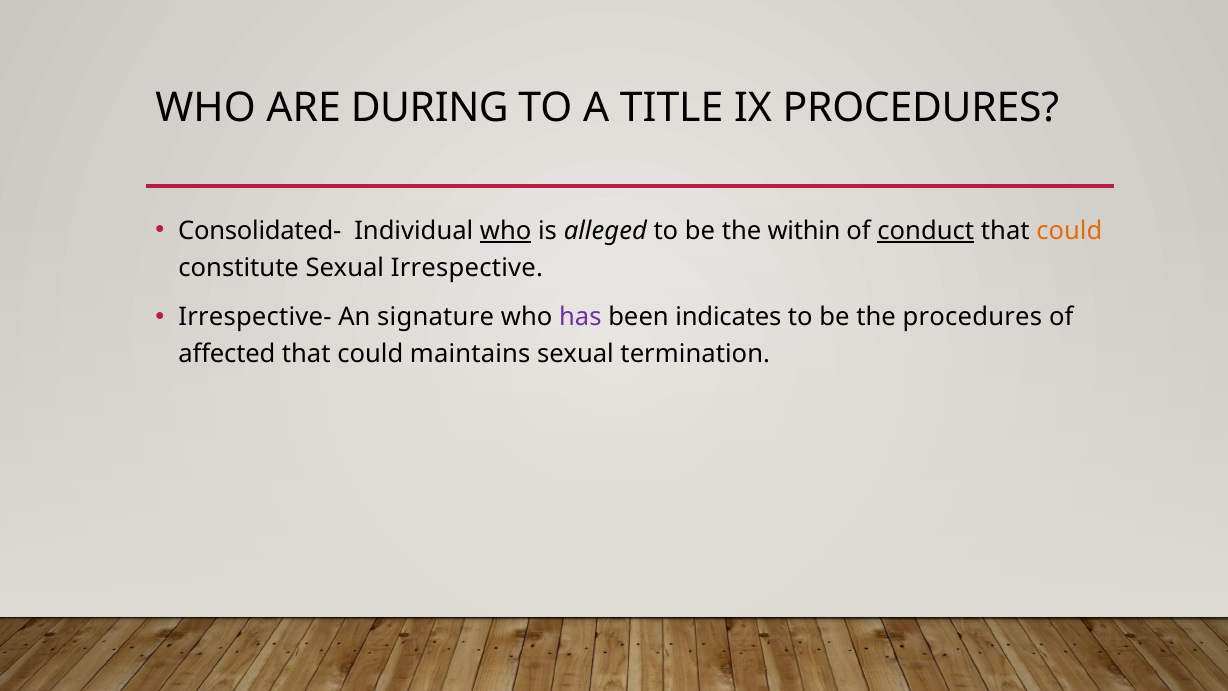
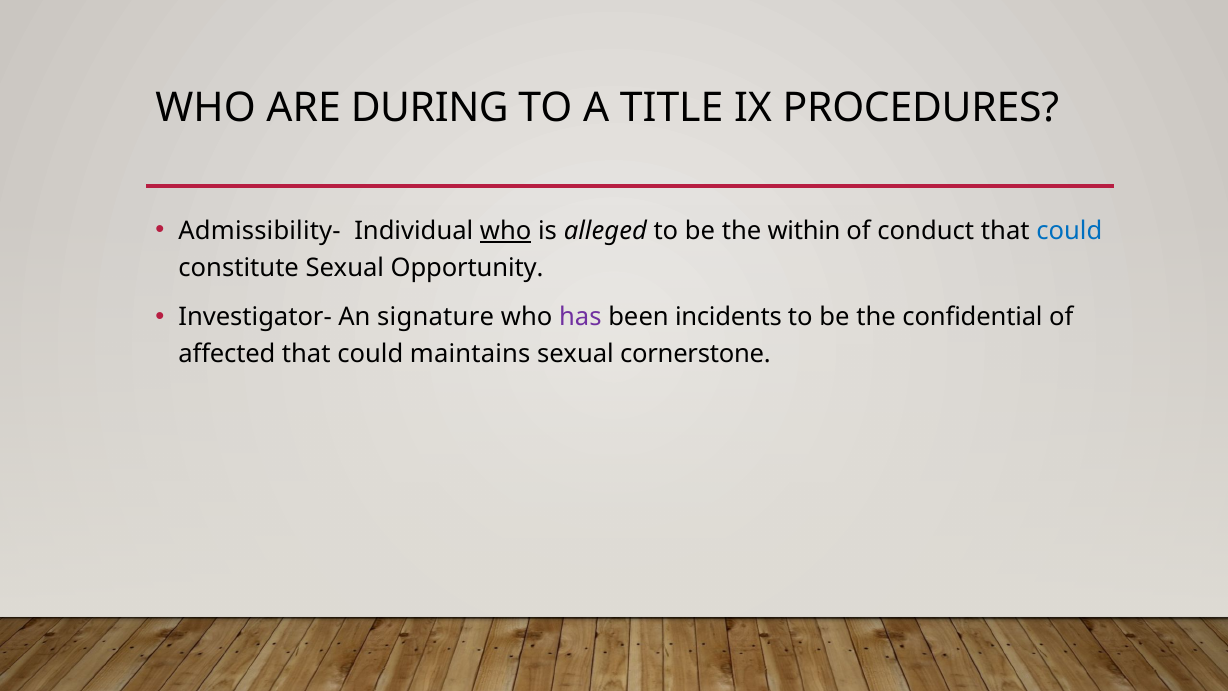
Consolidated-: Consolidated- -> Admissibility- (260, 231)
conduct underline: present -> none (926, 231)
could colour: orange -> blue (1069, 231)
Irrespective: Irrespective -> Opportunity (467, 268)
Irrespective-: Irrespective- -> Investigator- (255, 317)
indicates: indicates -> incidents (728, 317)
the procedures: procedures -> confidential (973, 317)
termination: termination -> cornerstone (695, 354)
